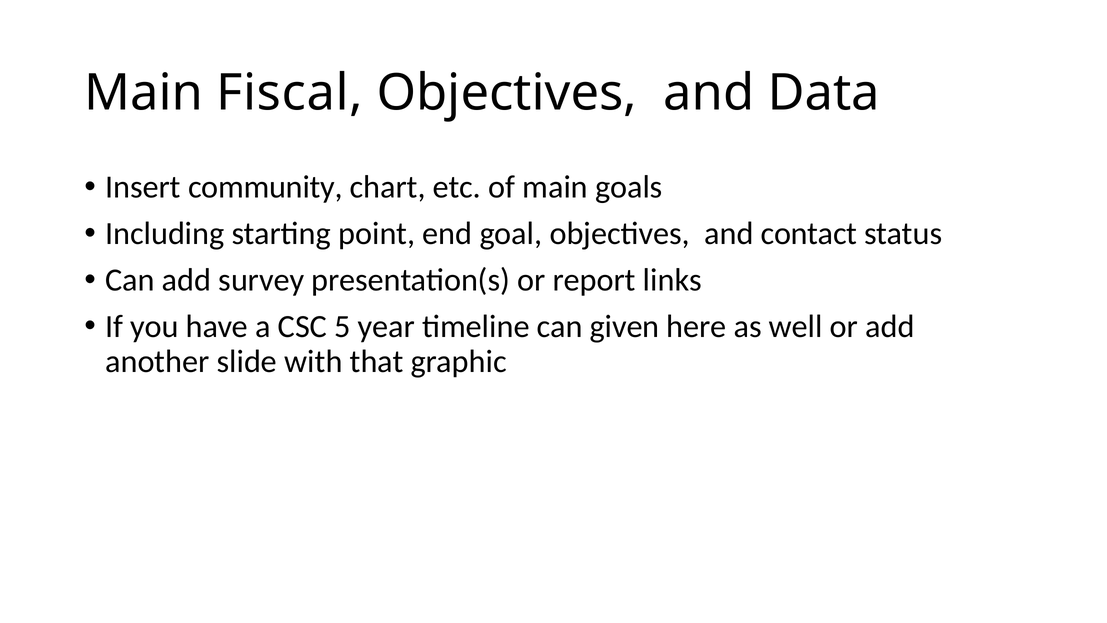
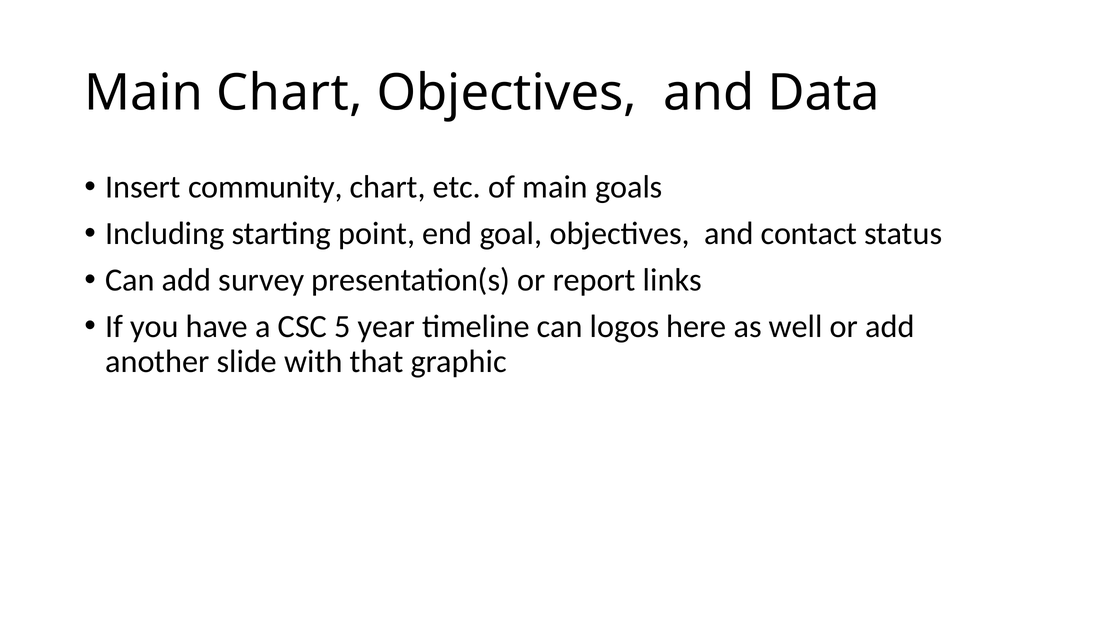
Main Fiscal: Fiscal -> Chart (290, 93)
given: given -> logos (625, 326)
